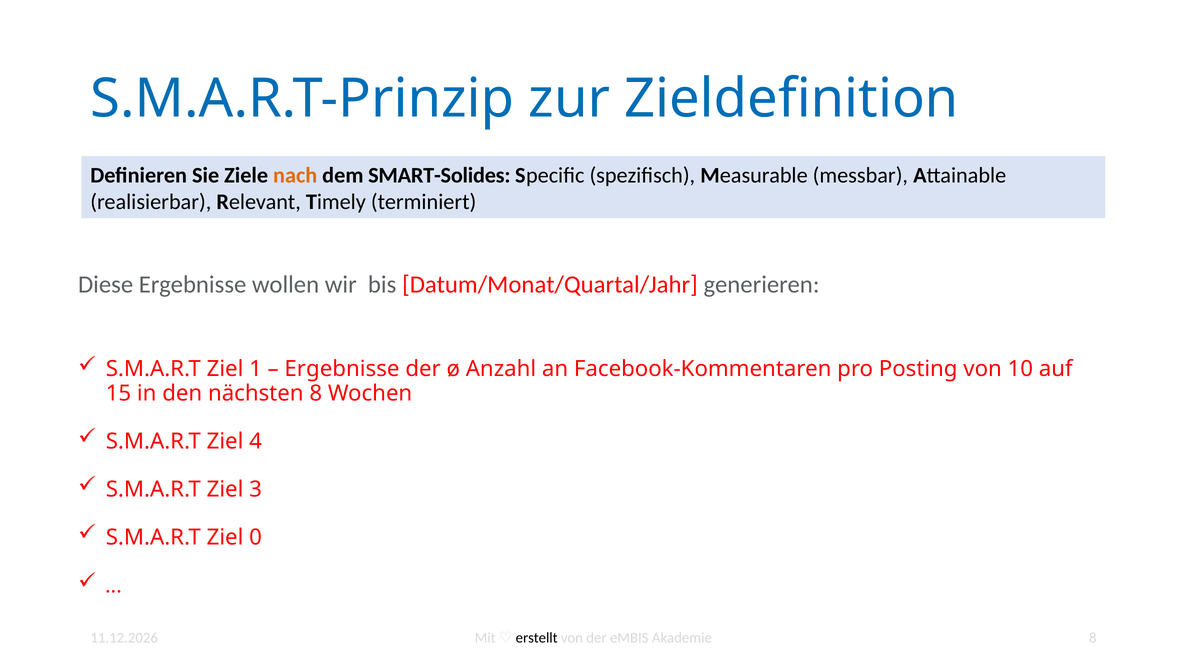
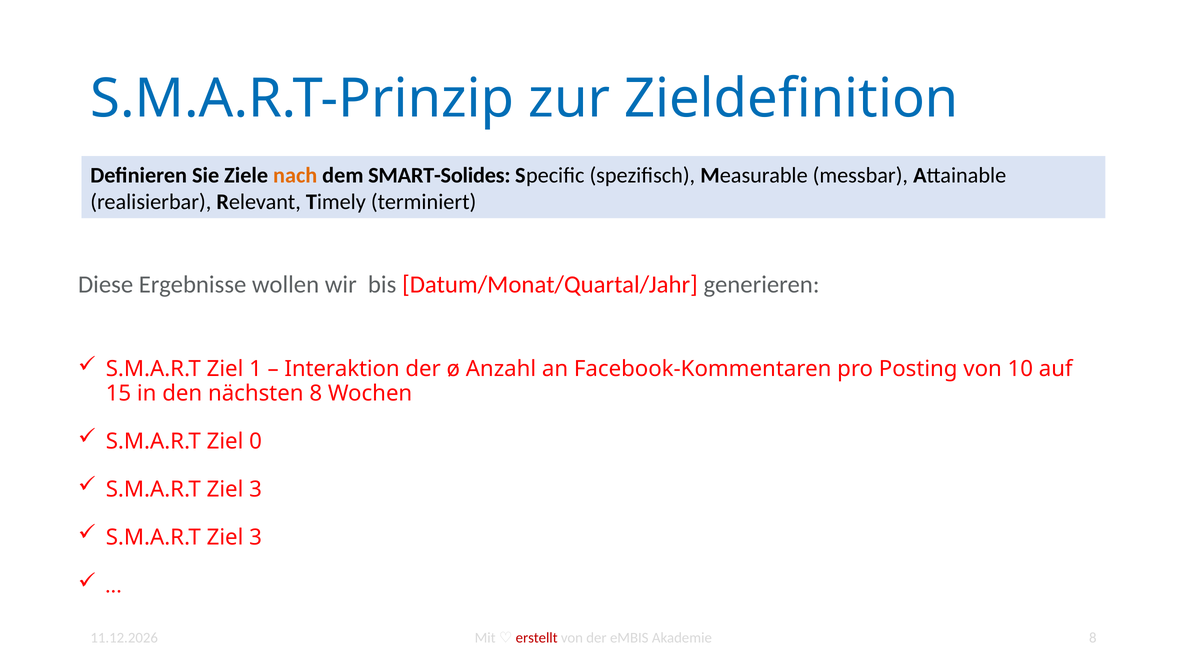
Ergebnisse: Ergebnisse -> Interaktion (342, 369)
4: 4 -> 0 (256, 441)
0: 0 -> 3 (256, 537)
erstellt colour: black -> red (537, 637)
